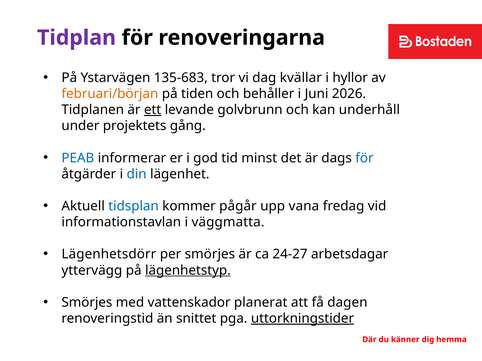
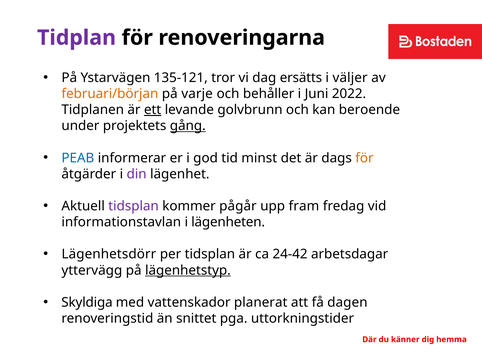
135-683: 135-683 -> 135-121 (181, 78)
kvällar: kvällar -> ersätts (301, 78)
hyllor: hyllor -> väljer (350, 78)
tiden: tiden -> varje (197, 94)
2026: 2026 -> 2022 (349, 94)
underhåll: underhåll -> beroende (369, 110)
gång underline: none -> present (188, 126)
för colour: blue -> orange (364, 158)
din colour: blue -> purple (137, 174)
tidsplan colour: blue -> purple (134, 206)
vana: vana -> fram (304, 206)
väggmatta: väggmatta -> lägenheten (228, 222)
per smörjes: smörjes -> tidsplan (210, 255)
24-27: 24-27 -> 24-42 (290, 255)
Smörjes: Smörjes -> Skyldiga (87, 303)
uttorkningstider underline: present -> none (302, 319)
